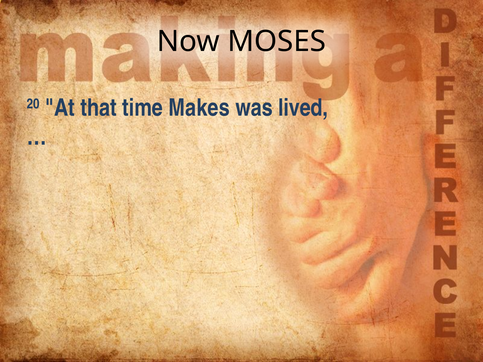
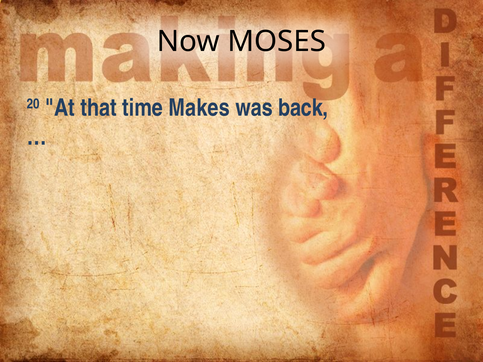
lived: lived -> back (303, 108)
